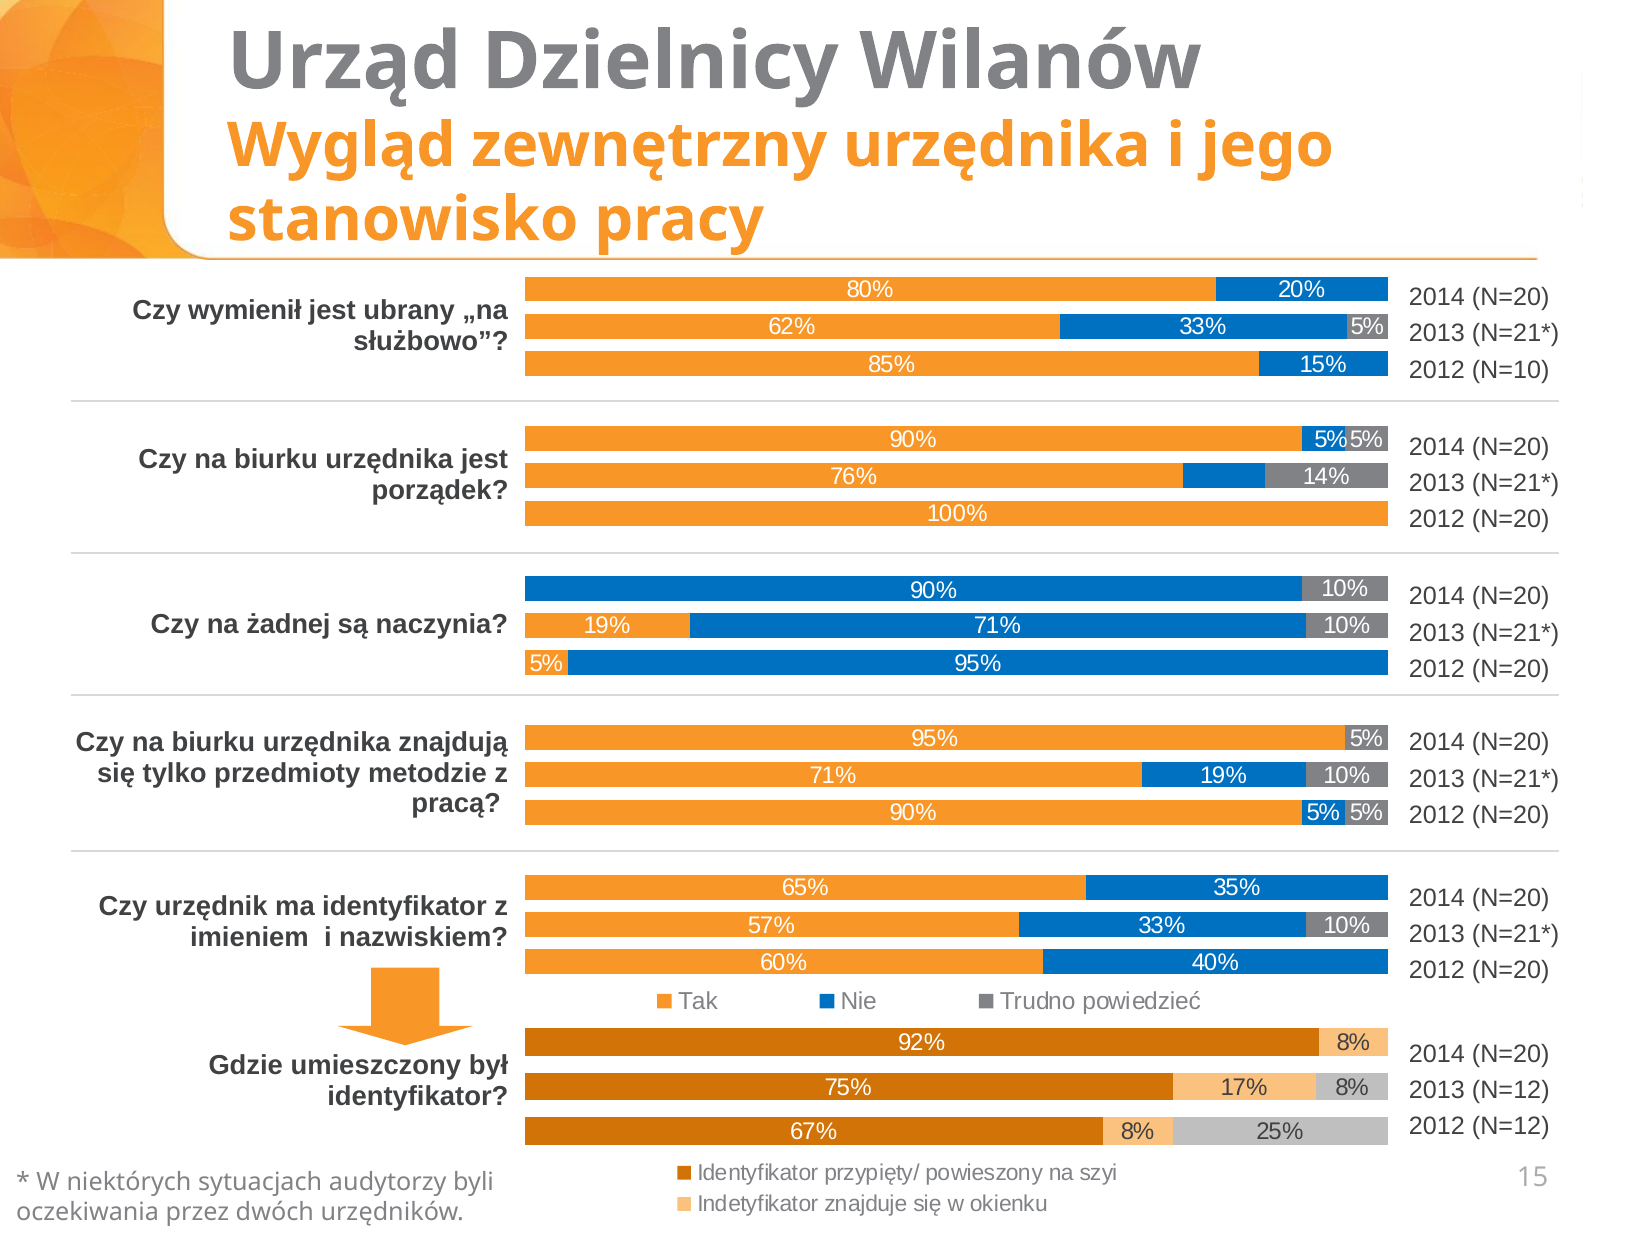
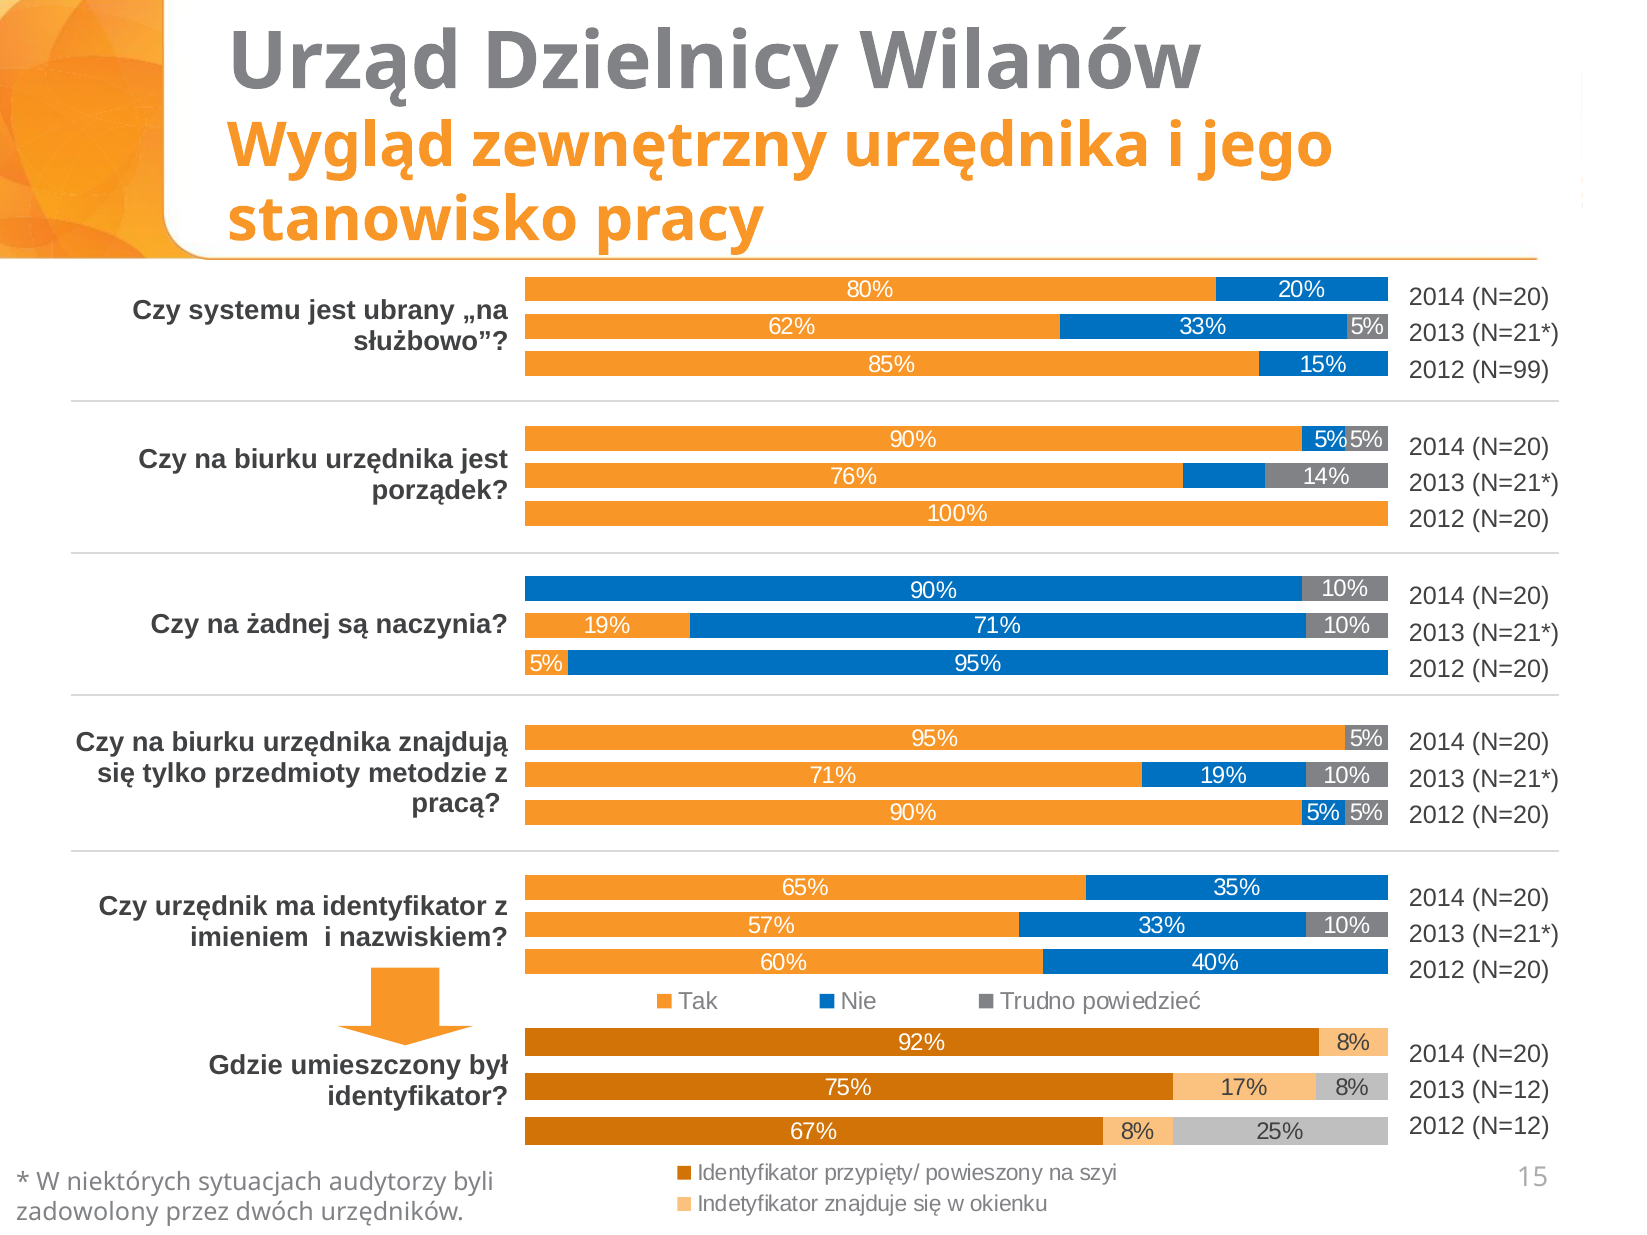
wymienił: wymienił -> systemu (245, 311)
N=10: N=10 -> N=99 (1511, 370)
oczekiwania: oczekiwania -> zadowolony (87, 1212)
